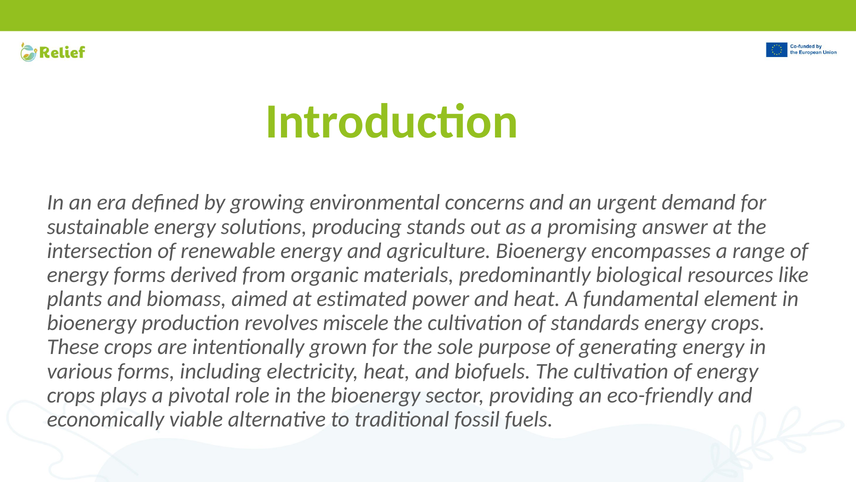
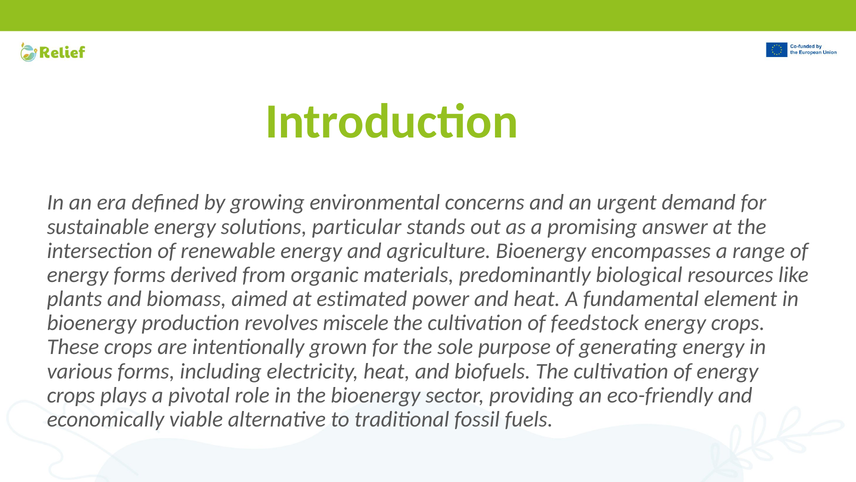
producing: producing -> particular (357, 226)
standards: standards -> feedstock (595, 323)
